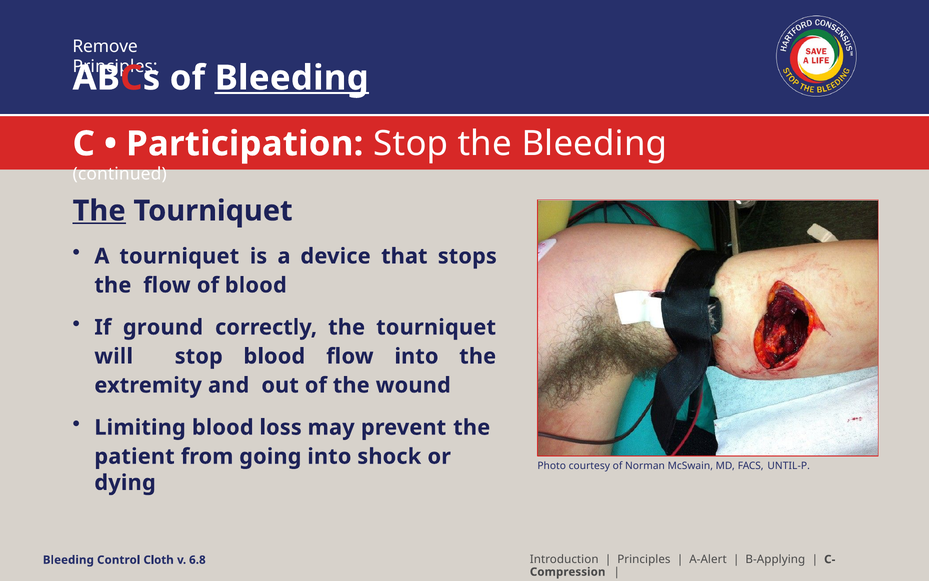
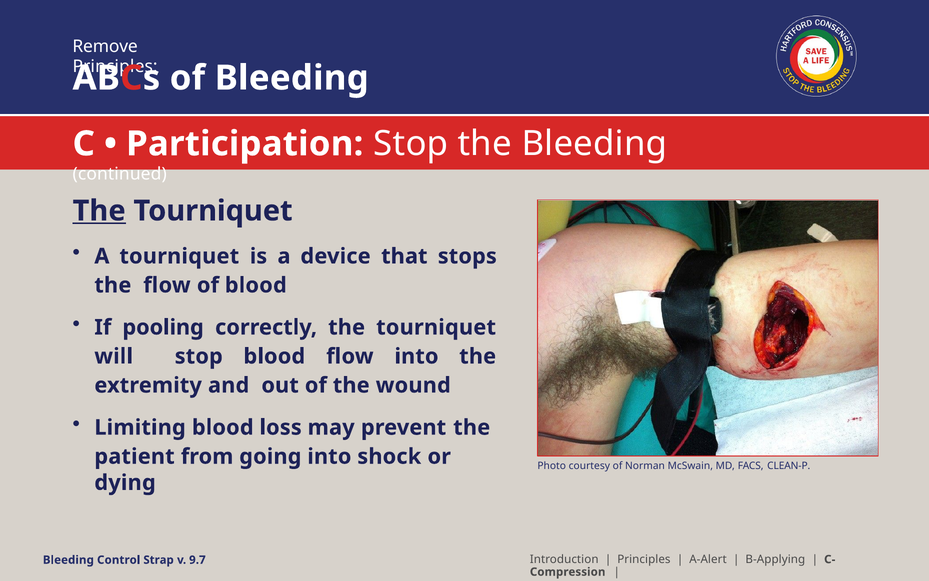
Bleeding underline: present -> none (292, 78)
ground: ground -> pooling (163, 327)
UNTIL-P: UNTIL-P -> CLEAN-P (789, 465)
Cloth: Cloth -> Strap (159, 560)
6.8: 6.8 -> 9.7 (197, 560)
